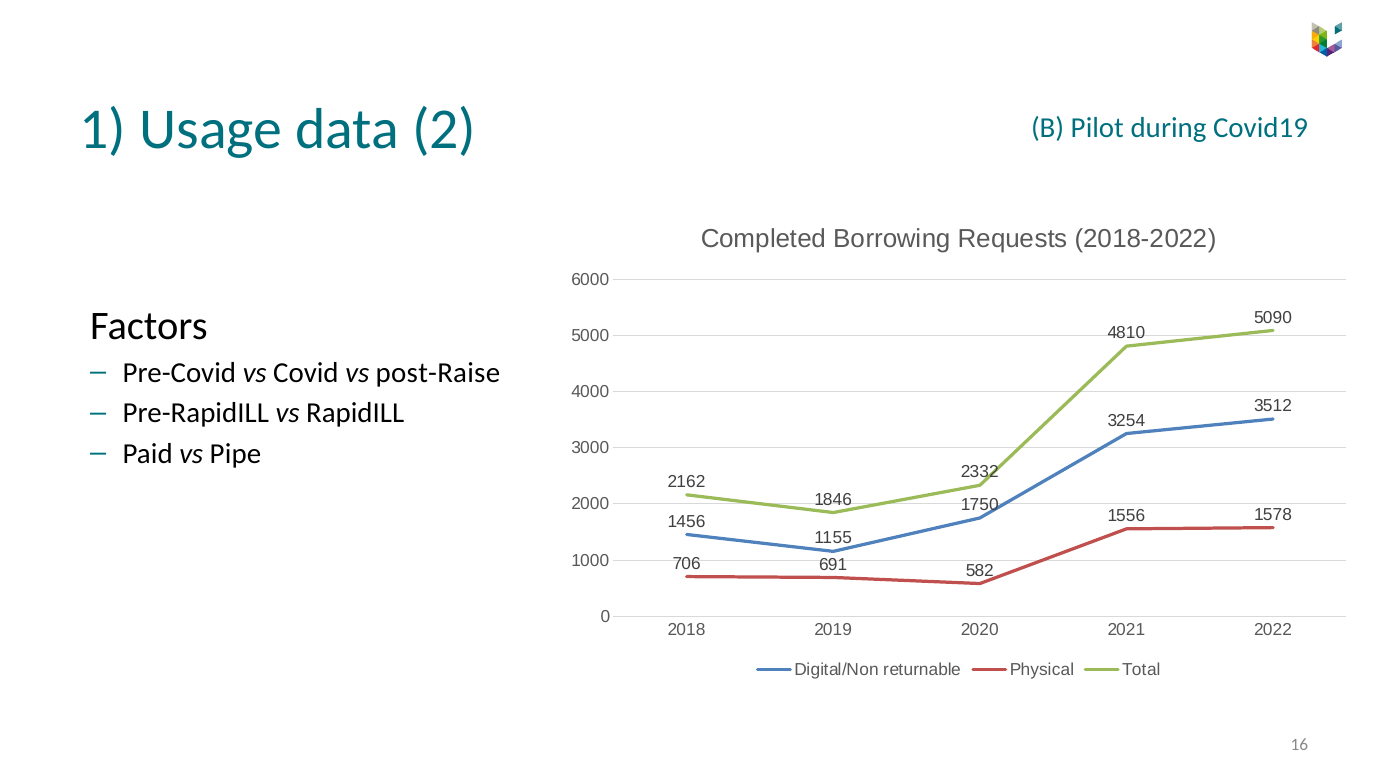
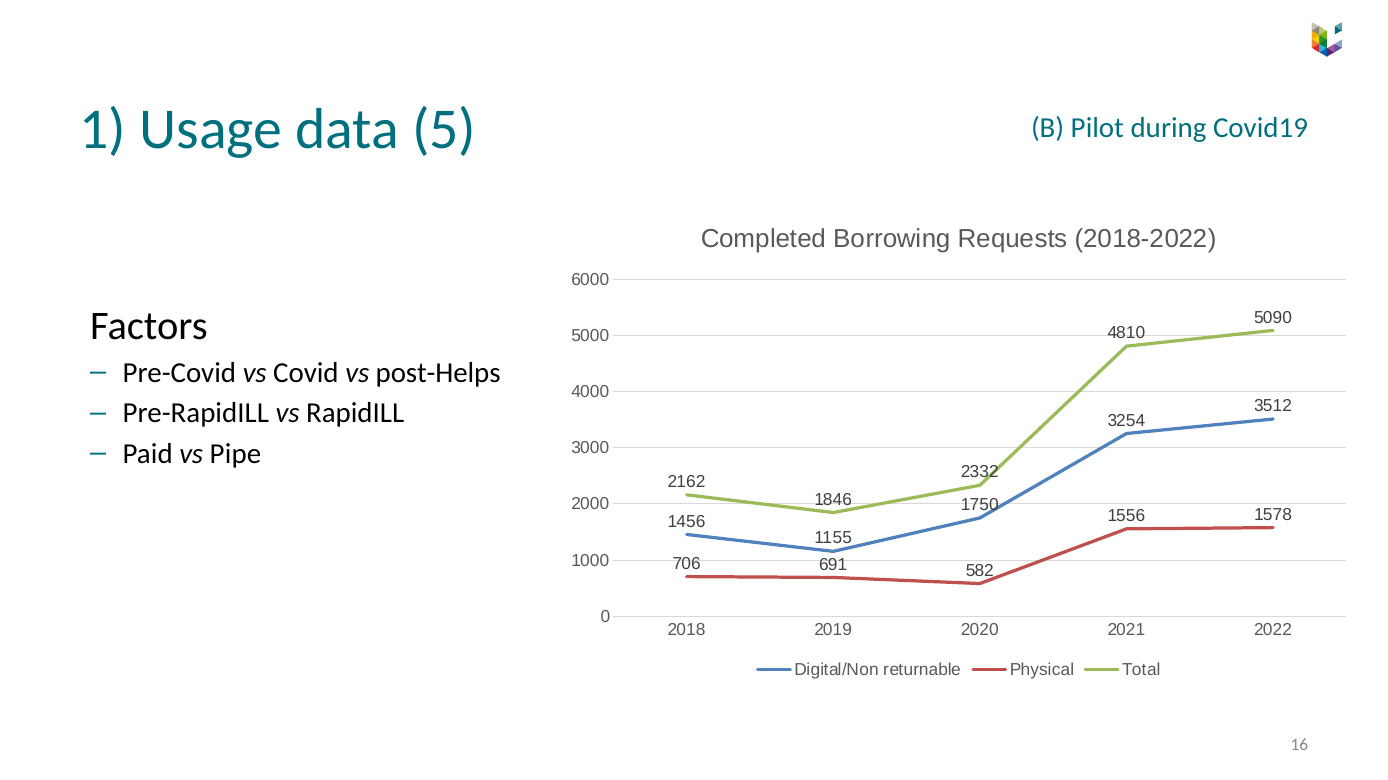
2: 2 -> 5 (444, 130)
post-Raise: post-Raise -> post-Helps (438, 373)
